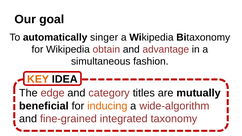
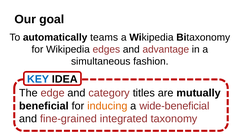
singer: singer -> teams (104, 37)
obtain: obtain -> edges (106, 49)
KEY colour: orange -> blue (38, 79)
wide-algorithm: wide-algorithm -> wide-beneficial (174, 106)
